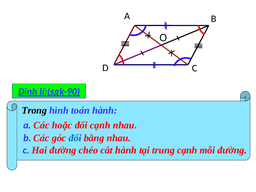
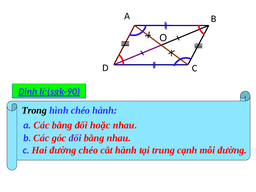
hình toán: toán -> chéo (80, 110)
Các hoặc: hoặc -> bằng (62, 125)
đối cạnh: cạnh -> hoặc (100, 125)
đối colour: blue -> purple (75, 138)
